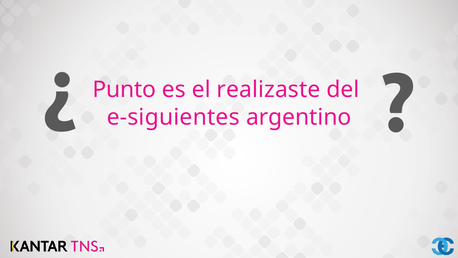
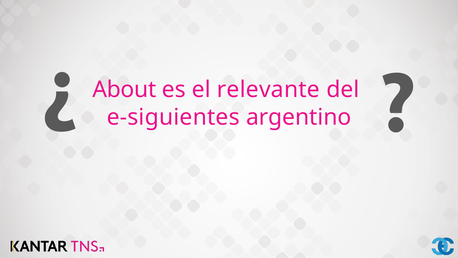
Punto: Punto -> About (124, 90)
realizaste: realizaste -> relevante (268, 90)
